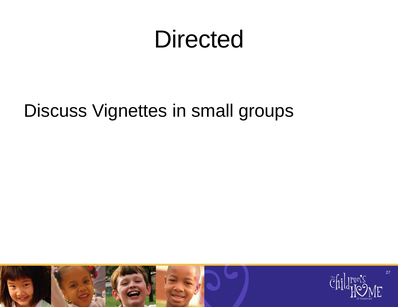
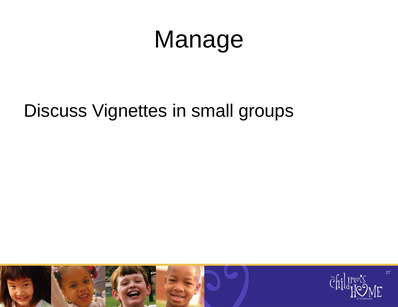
Directed: Directed -> Manage (199, 40)
